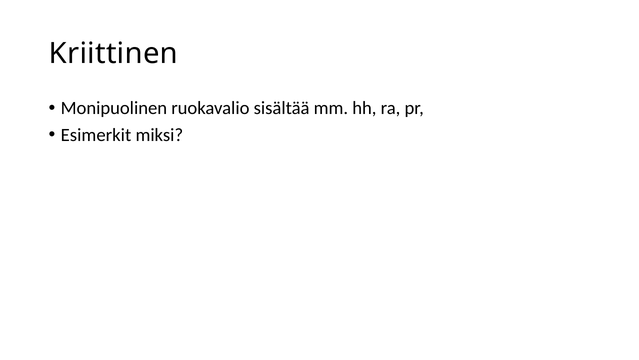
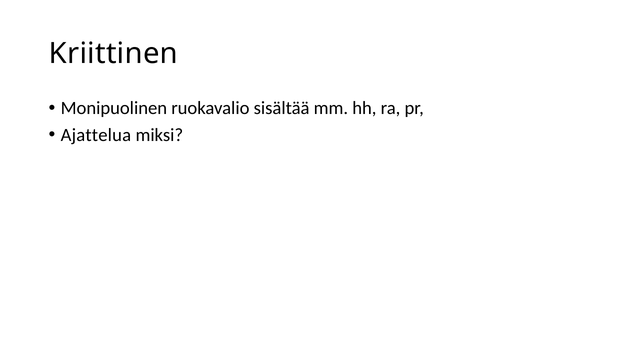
Esimerkit: Esimerkit -> Ajattelua (96, 135)
